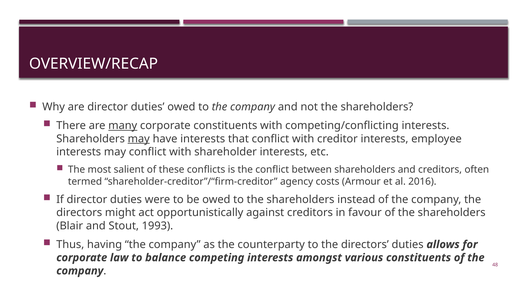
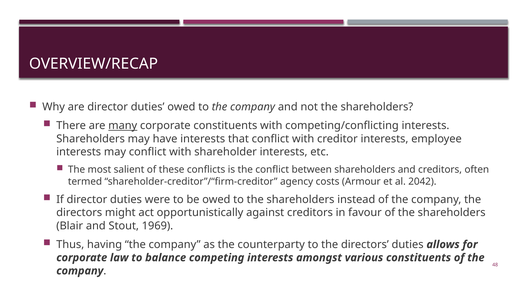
may underline: present -> none (139, 139)
2016: 2016 -> 2042 (422, 182)
1993: 1993 -> 1969 (157, 226)
